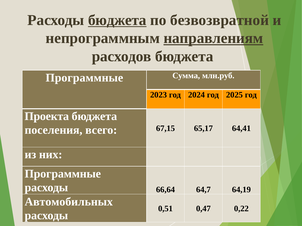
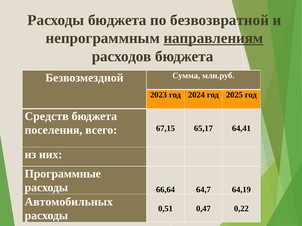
бюджета underline: present -> none (117, 20)
Программные: Программные -> Безвозмездной (84, 78)
Проекта: Проекта -> Средств (47, 116)
